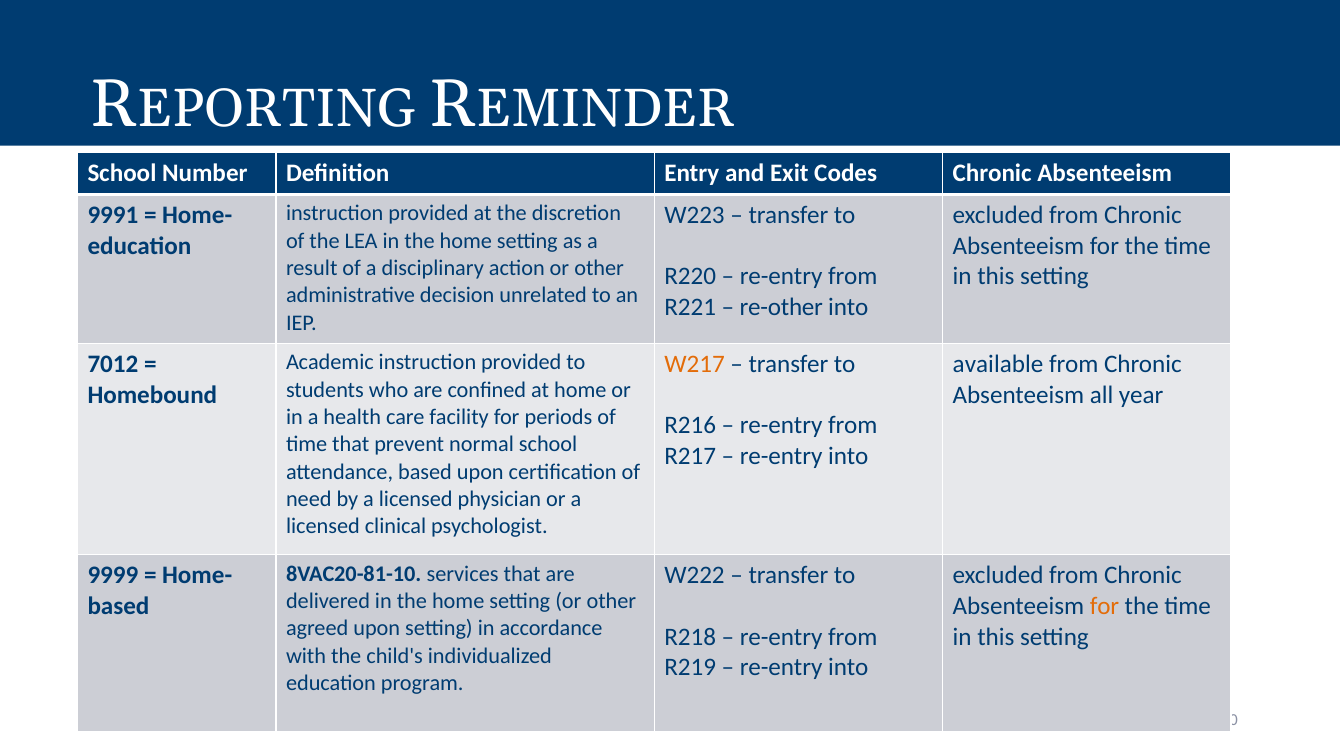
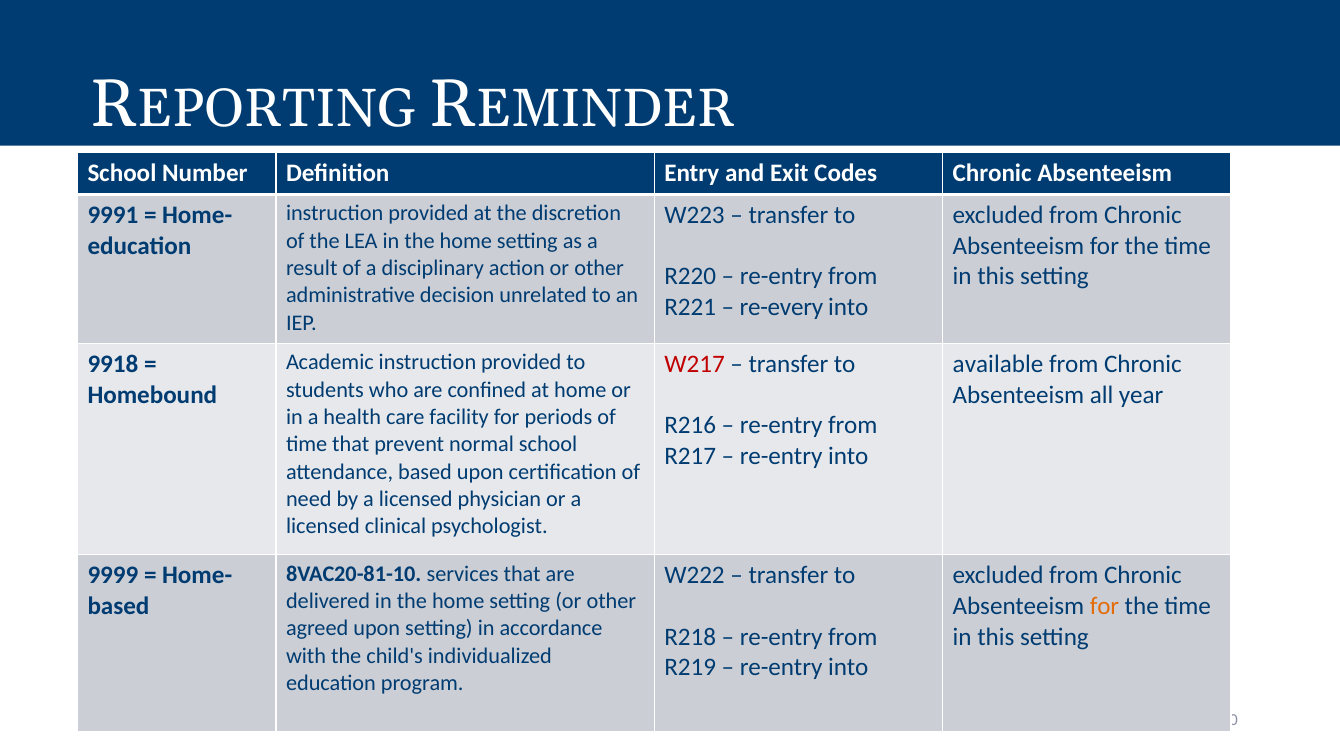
re-other: re-other -> re-every (781, 307)
7012: 7012 -> 9918 (113, 364)
W217 colour: orange -> red (695, 364)
